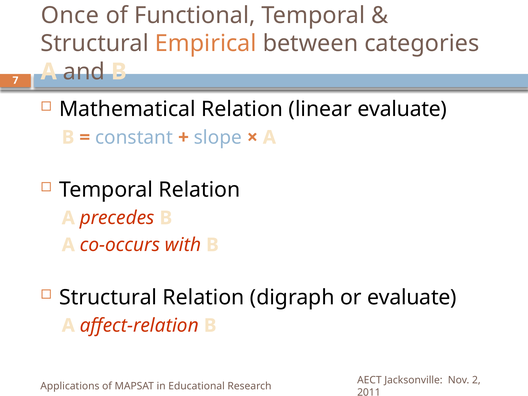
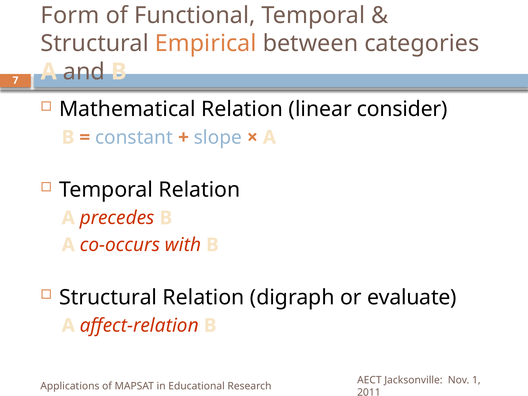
Once: Once -> Form (70, 15)
linear evaluate: evaluate -> consider (402, 109)
2: 2 -> 1 (476, 380)
